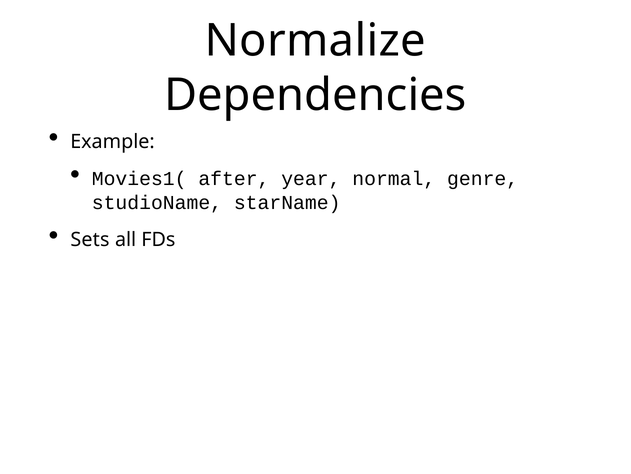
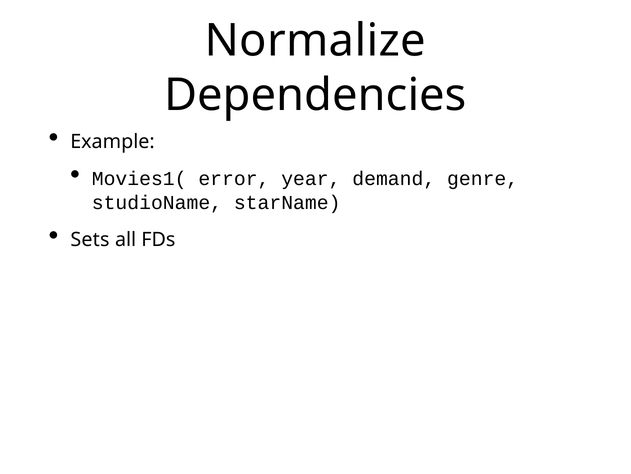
after: after -> error (234, 179)
normal: normal -> demand (394, 179)
